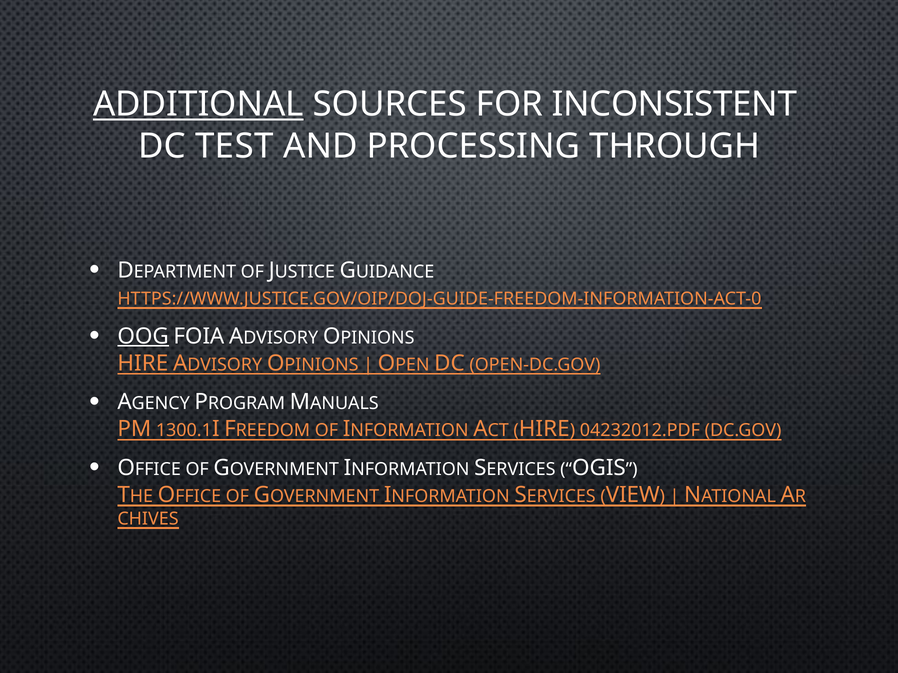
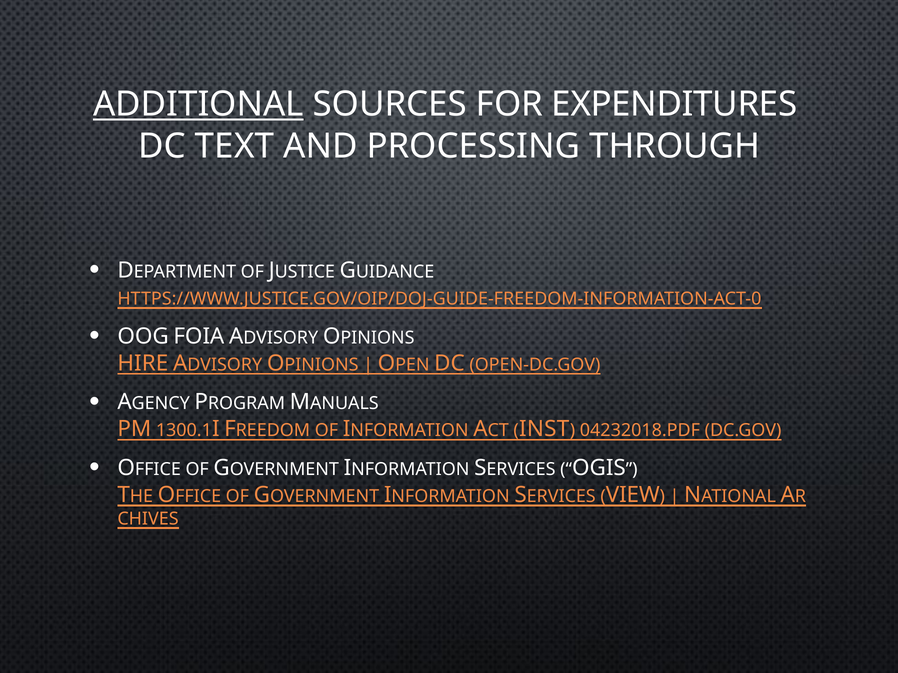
INCONSISTENT: INCONSISTENT -> EXPENDITURES (674, 104)
TEST: TEST -> TEXT (234, 146)
OOG underline: present -> none (143, 337)
HIRE: HIRE -> INST (544, 429)
04232012.PDF: 04232012.PDF -> 04232018.PDF (640, 431)
